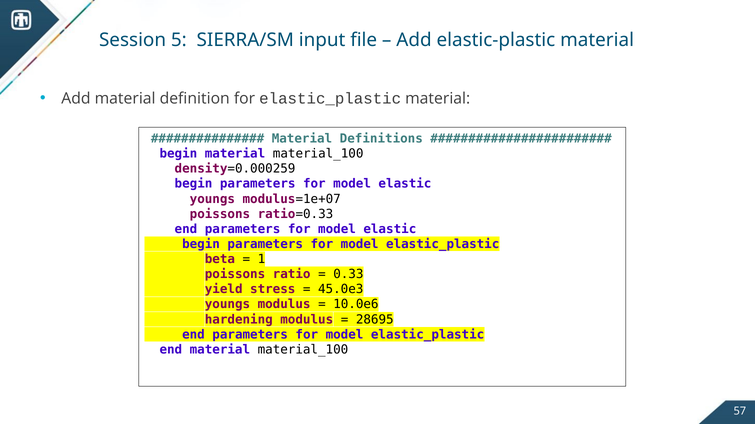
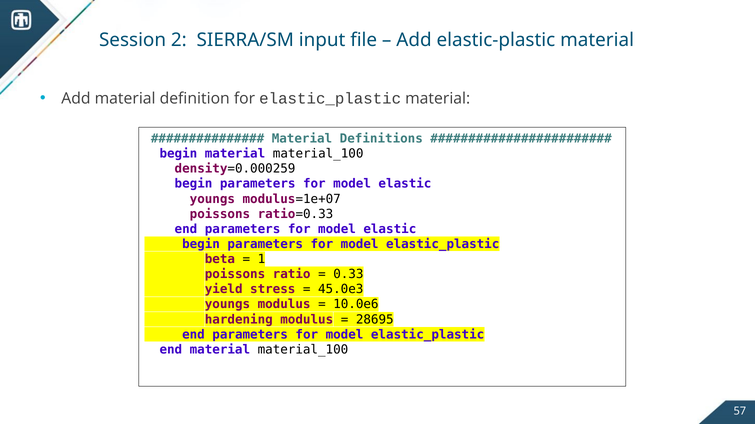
5: 5 -> 2 (179, 40)
